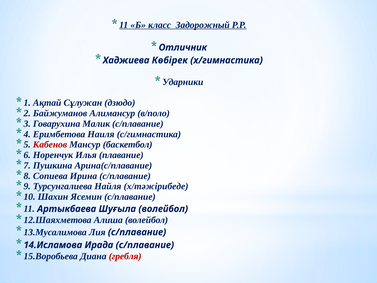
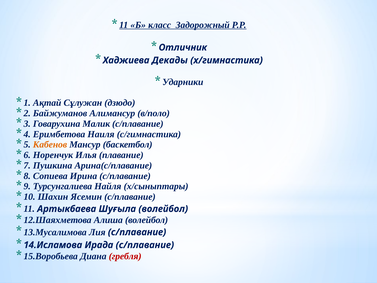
Көбірек: Көбірек -> Декады (170, 60)
Кабенов colour: red -> orange (50, 144)
х/тәжірибеде: х/тәжірибеде -> х/сыныптары (156, 186)
